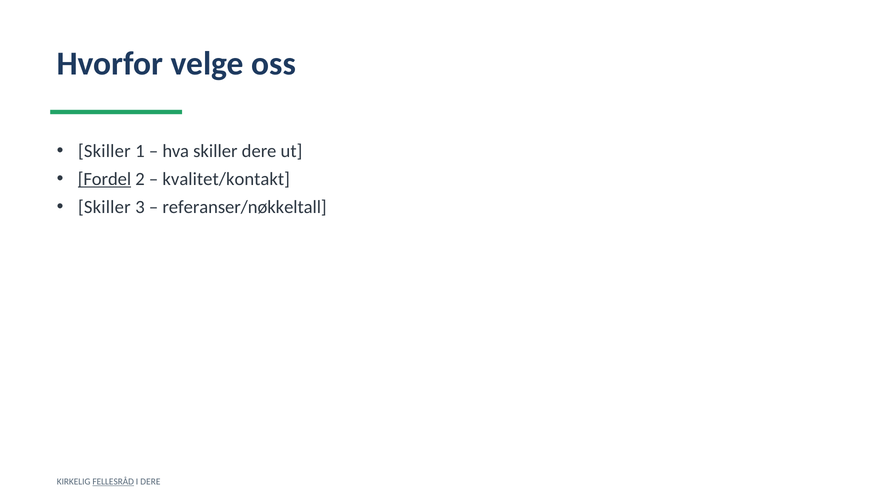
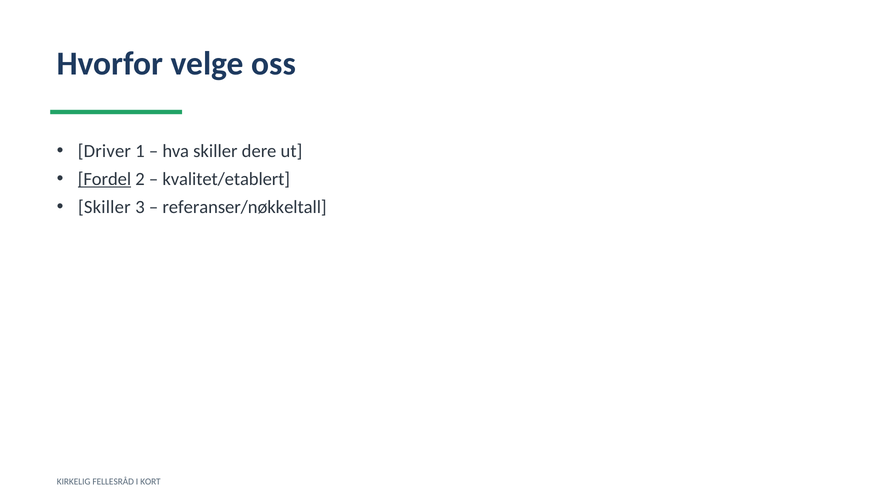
Skiller: Skiller -> Driver (104, 151)
kvalitet/kontakt: kvalitet/kontakt -> kvalitet/etablert (226, 179)
FELLESRÅD underline: present -> none (113, 482)
I DERE: DERE -> KORT (150, 482)
